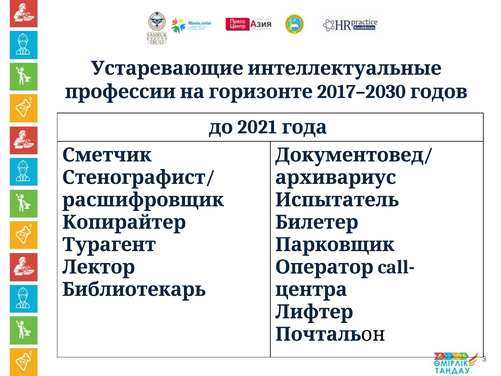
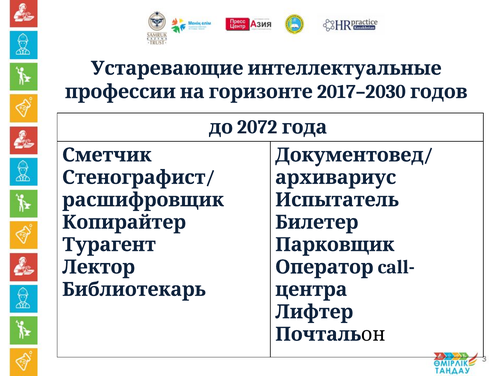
2021: 2021 -> 2072 (257, 127)
